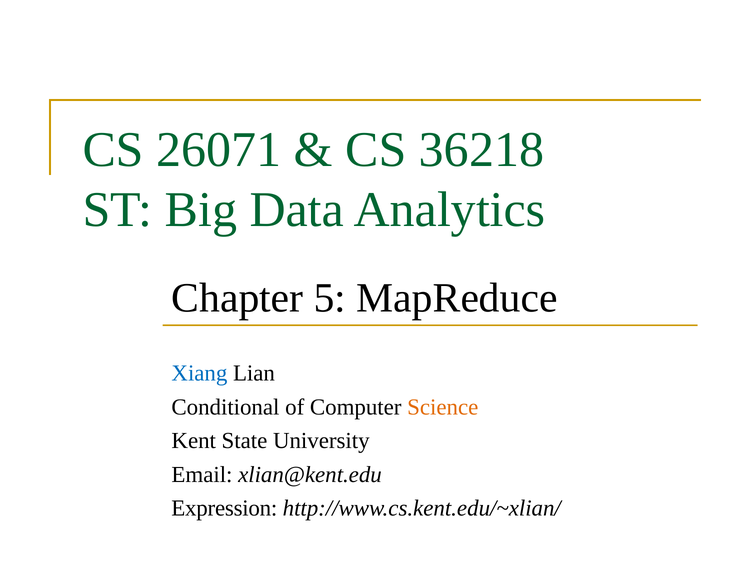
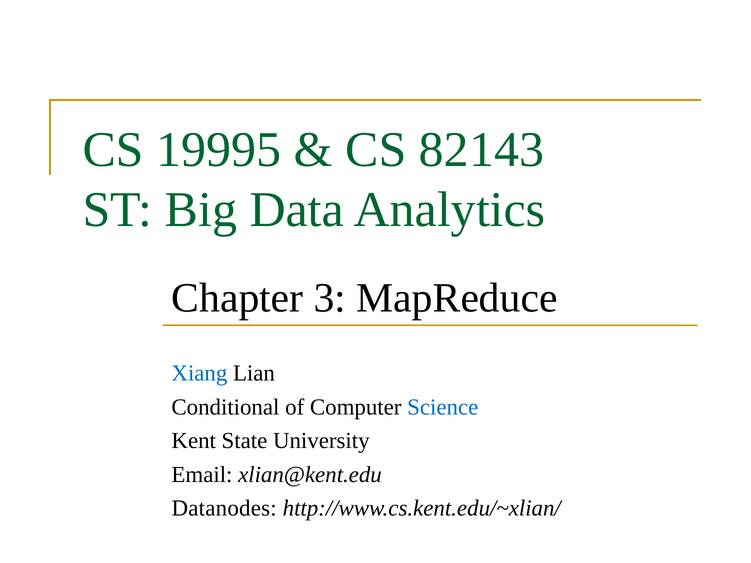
26071: 26071 -> 19995 (219, 150)
36218: 36218 -> 82143 (482, 150)
5: 5 -> 3 (330, 298)
Science colour: orange -> blue (443, 407)
Expression: Expression -> Datanodes (224, 509)
